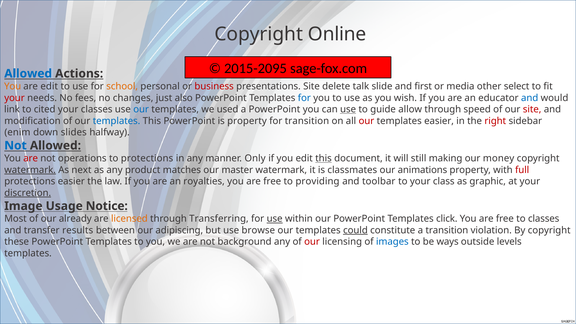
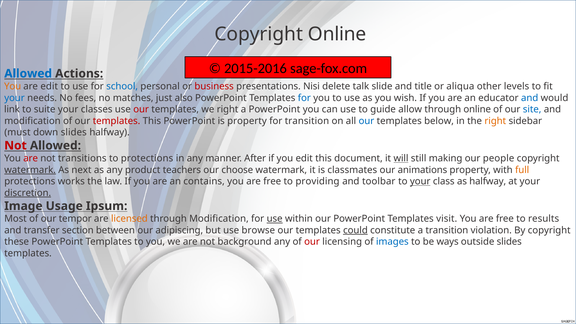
2015-2095: 2015-2095 -> 2015-2016 (255, 68)
school colour: orange -> blue (122, 86)
presentations Site: Site -> Nisi (311, 86)
first: first -> title (423, 86)
media: media -> aliqua (460, 86)
select: select -> levels (517, 86)
your colour: red -> blue (15, 98)
changes: changes -> matches (133, 98)
cited: cited -> suite (45, 109)
our colour: blue -> red (141, 109)
we used: used -> right (228, 109)
use underline: present -> none (348, 109)
through speed: speed -> online (477, 109)
site colour: red -> blue (532, 109)
templates colour: blue -> red (117, 121)
our colour: red -> blue (366, 121)
templates easier: easier -> below (439, 121)
right colour: red -> orange (495, 121)
enim: enim -> must (17, 132)
Not colour: blue -> red (15, 146)
operations: operations -> transitions (82, 158)
Only: Only -> After (255, 158)
this underline: present -> none (324, 158)
will underline: none -> present (401, 158)
money: money -> people (499, 158)
matches: matches -> teachers (182, 170)
master: master -> choose (237, 170)
full colour: red -> orange (522, 170)
protections easier: easier -> works (71, 181)
royalties: royalties -> contains (204, 181)
your underline: none -> present (420, 181)
as graphic: graphic -> halfway (488, 181)
Notice: Notice -> Ipsum (107, 206)
already: already -> tempor (75, 219)
through Transferring: Transferring -> Modification (219, 219)
click: click -> visit (447, 219)
to classes: classes -> results (544, 219)
results: results -> section (78, 230)
outside levels: levels -> slides (509, 242)
